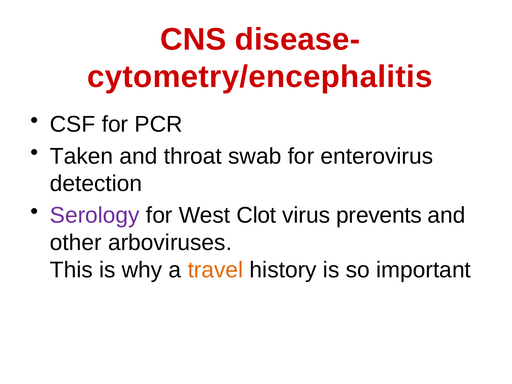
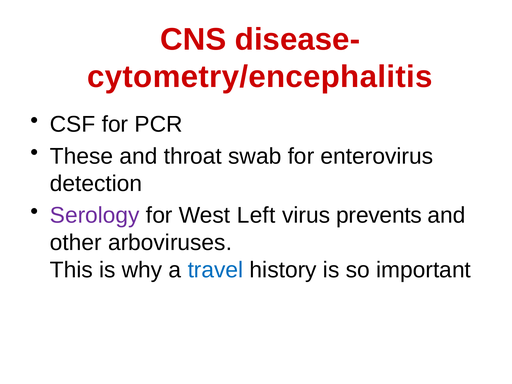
Taken: Taken -> These (81, 156)
Clot: Clot -> Left (256, 215)
travel colour: orange -> blue (215, 270)
